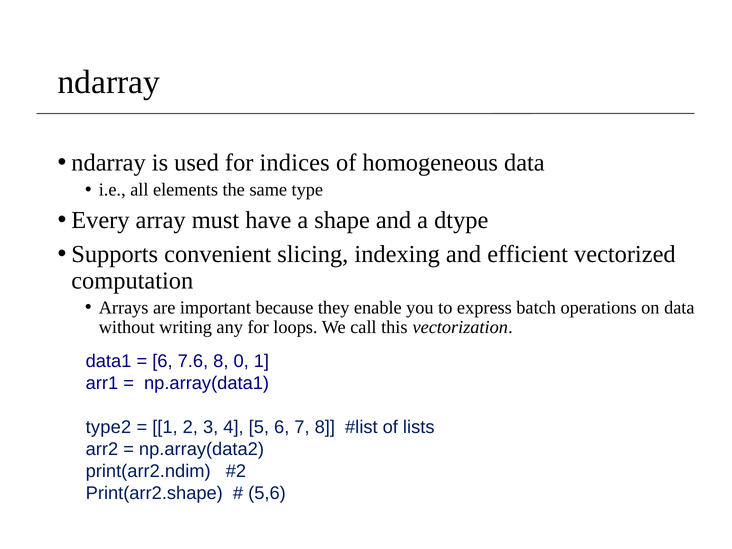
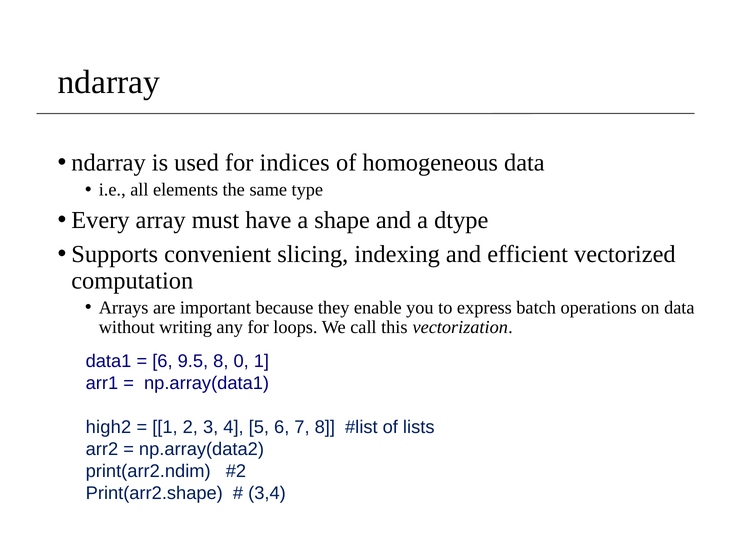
7.6: 7.6 -> 9.5 (193, 361)
type2: type2 -> high2 (108, 427)
5,6: 5,6 -> 3,4 (267, 493)
